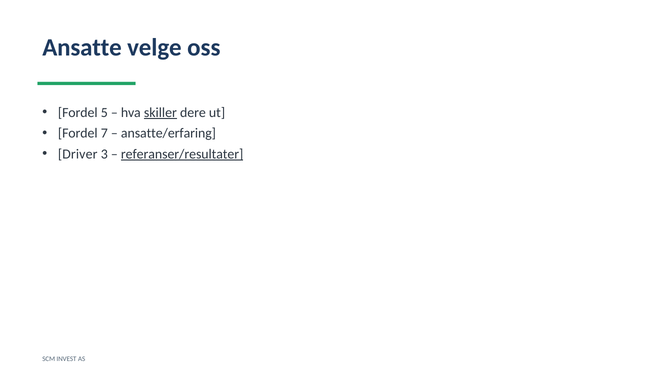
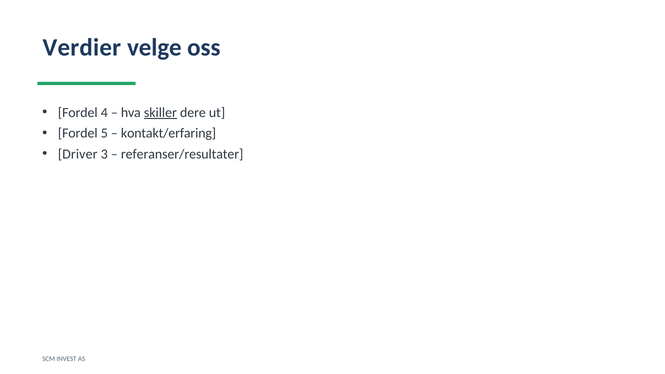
Ansatte: Ansatte -> Verdier (82, 47)
5: 5 -> 4 (104, 113)
7: 7 -> 5 (104, 133)
ansatte/erfaring: ansatte/erfaring -> kontakt/erfaring (169, 133)
referanser/resultater underline: present -> none (182, 154)
